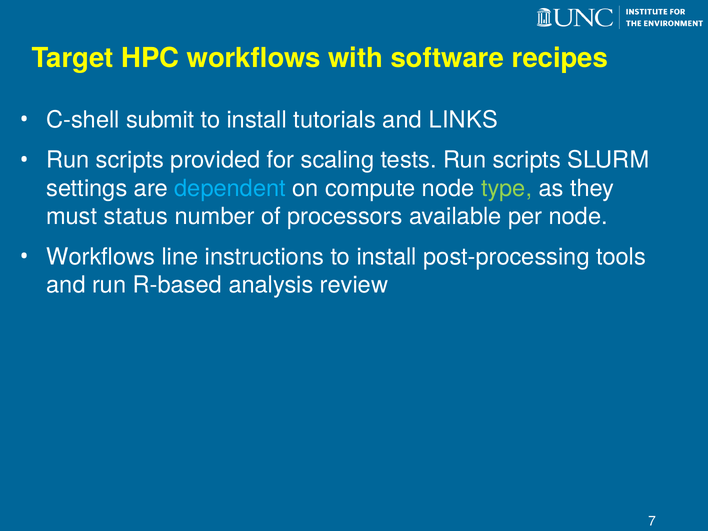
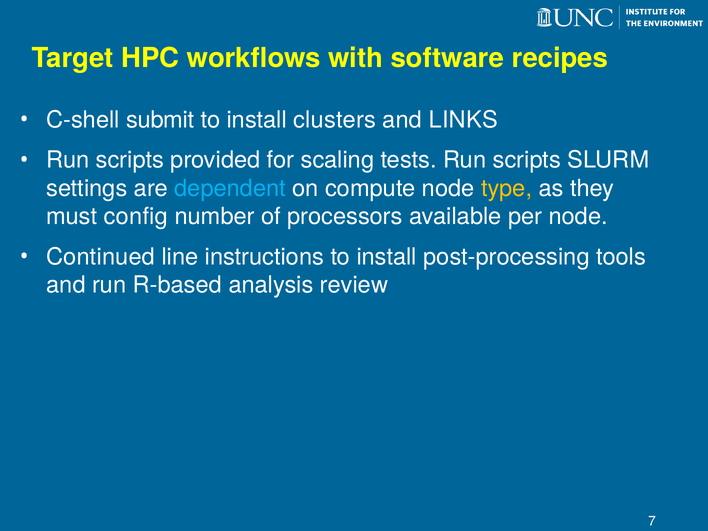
tutorials: tutorials -> clusters (335, 120)
type colour: light green -> yellow (507, 188)
status: status -> config (136, 217)
Workflows: Workflows -> Continued (101, 257)
